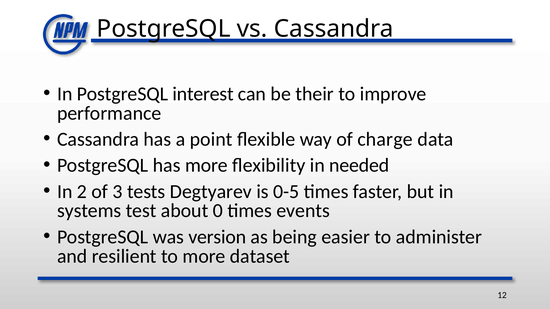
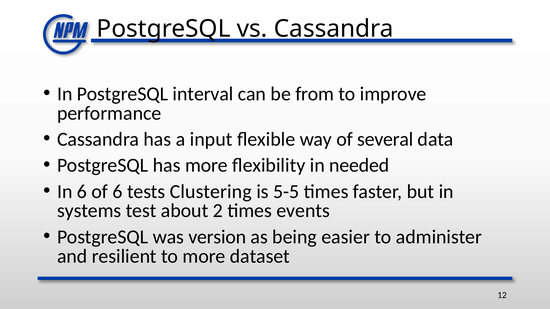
interest: interest -> interval (203, 94)
their: their -> from (315, 94)
point: point -> input (211, 139)
charge: charge -> several (385, 139)
In 2: 2 -> 6 (82, 192)
of 3: 3 -> 6 (118, 192)
Degtyarev: Degtyarev -> Clustering (211, 192)
0-5: 0-5 -> 5-5 (286, 192)
0: 0 -> 2 (218, 211)
